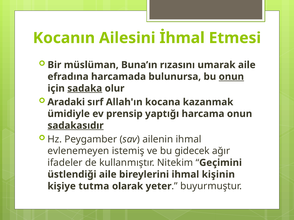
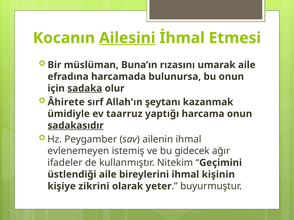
Ailesini underline: none -> present (127, 38)
onun underline: present -> none (231, 77)
Aradaki: Aradaki -> Âhirete (66, 102)
kocana: kocana -> şeytanı (163, 102)
prensip: prensip -> taarruz (124, 114)
tutma: tutma -> zikrini (94, 187)
